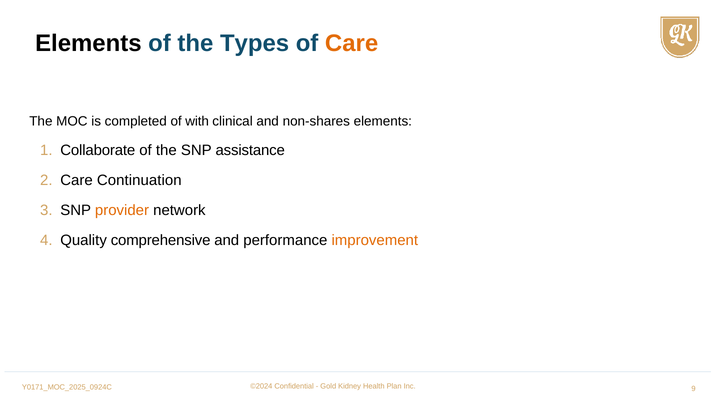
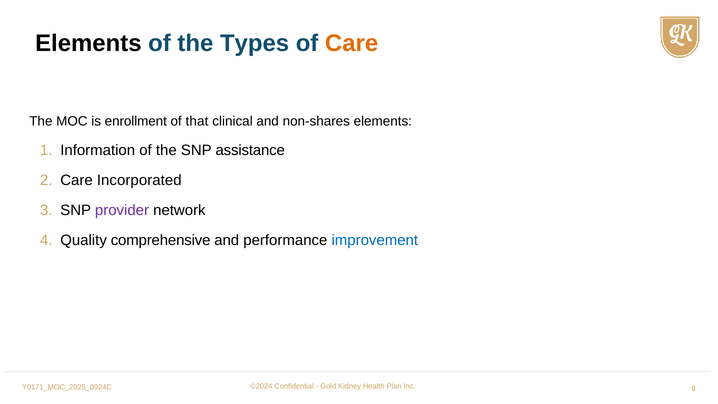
completed: completed -> enrollment (136, 121)
with: with -> that (197, 121)
Collaborate: Collaborate -> Information (98, 150)
Continuation: Continuation -> Incorporated (139, 180)
provider colour: orange -> purple (122, 210)
improvement colour: orange -> blue (375, 240)
